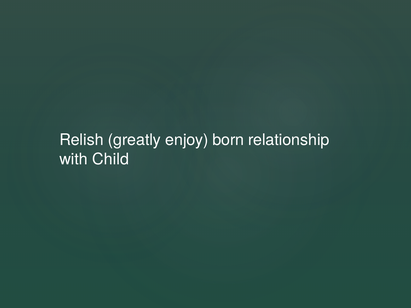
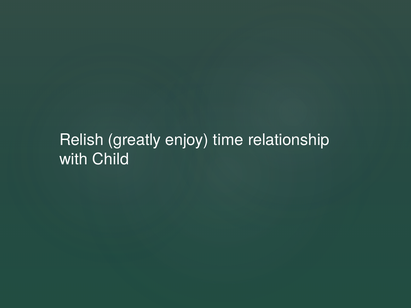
born: born -> time (228, 140)
